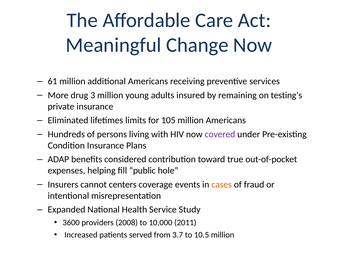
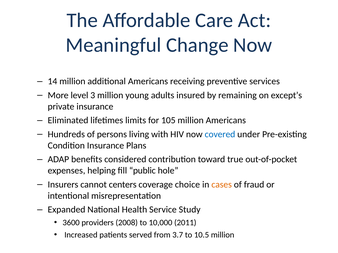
61: 61 -> 14 (52, 82)
drug: drug -> level (79, 95)
testing’s: testing’s -> except’s (286, 95)
covered colour: purple -> blue (220, 135)
events: events -> choice (187, 185)
